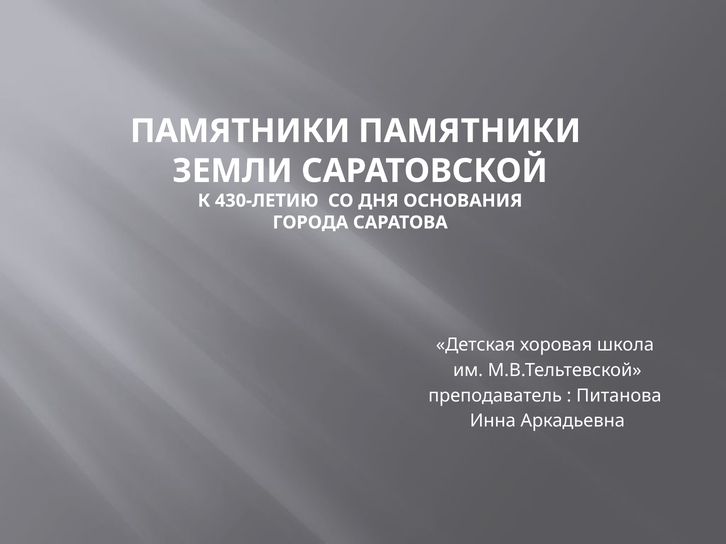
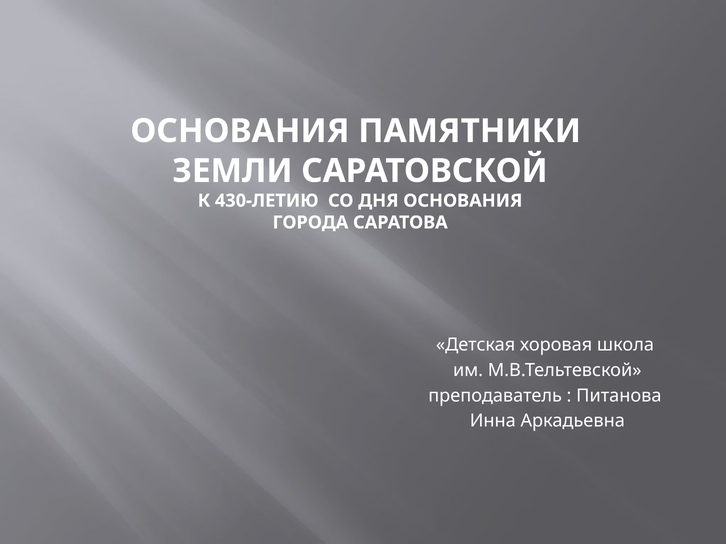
ПАМЯТНИКИ: ПАМЯТНИКИ -> ОСНОВАНИЯ (240, 131)
